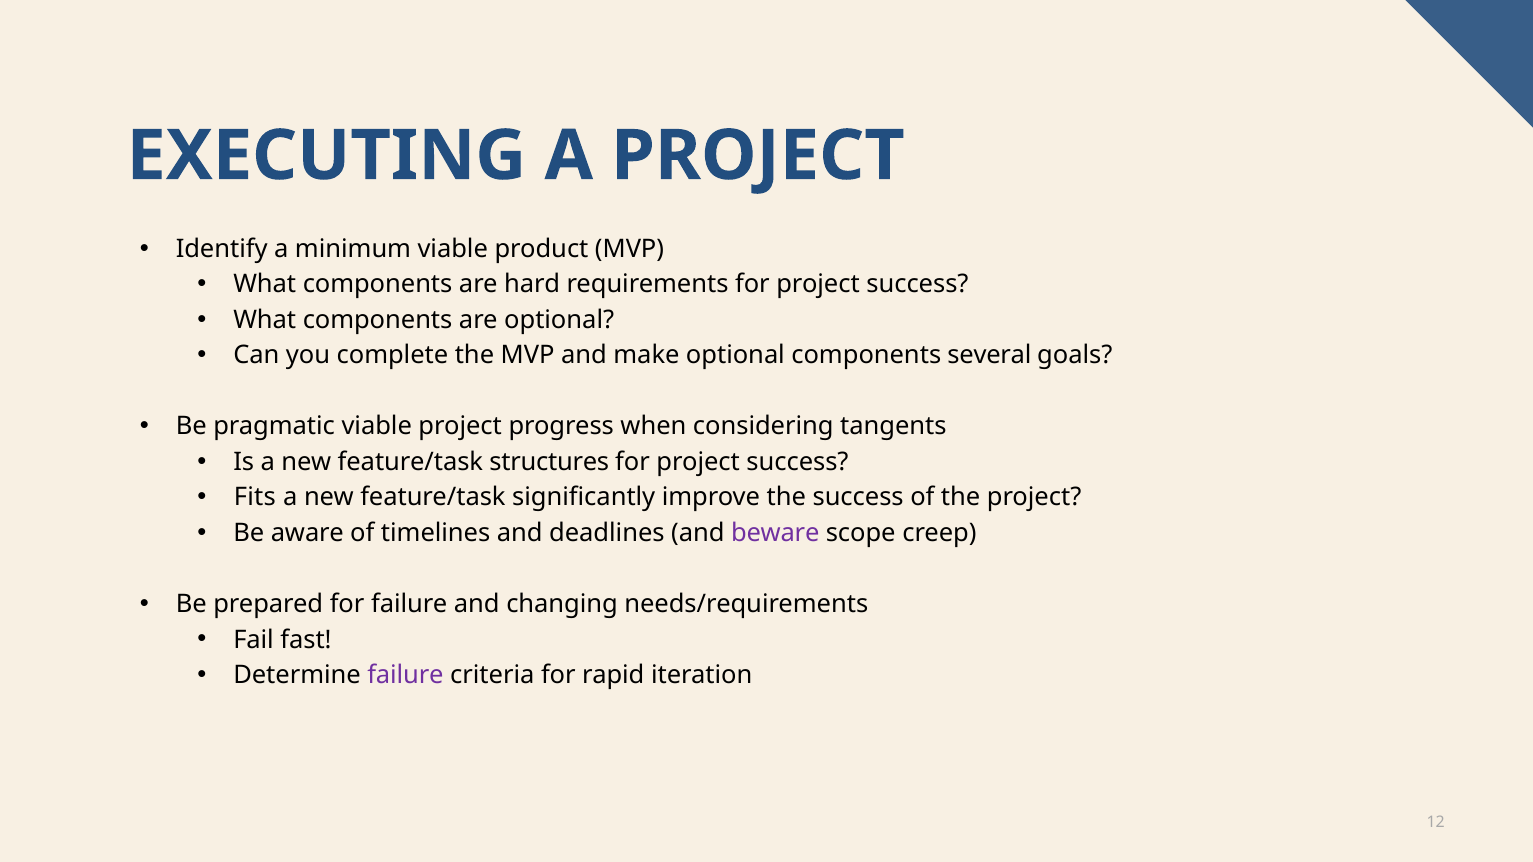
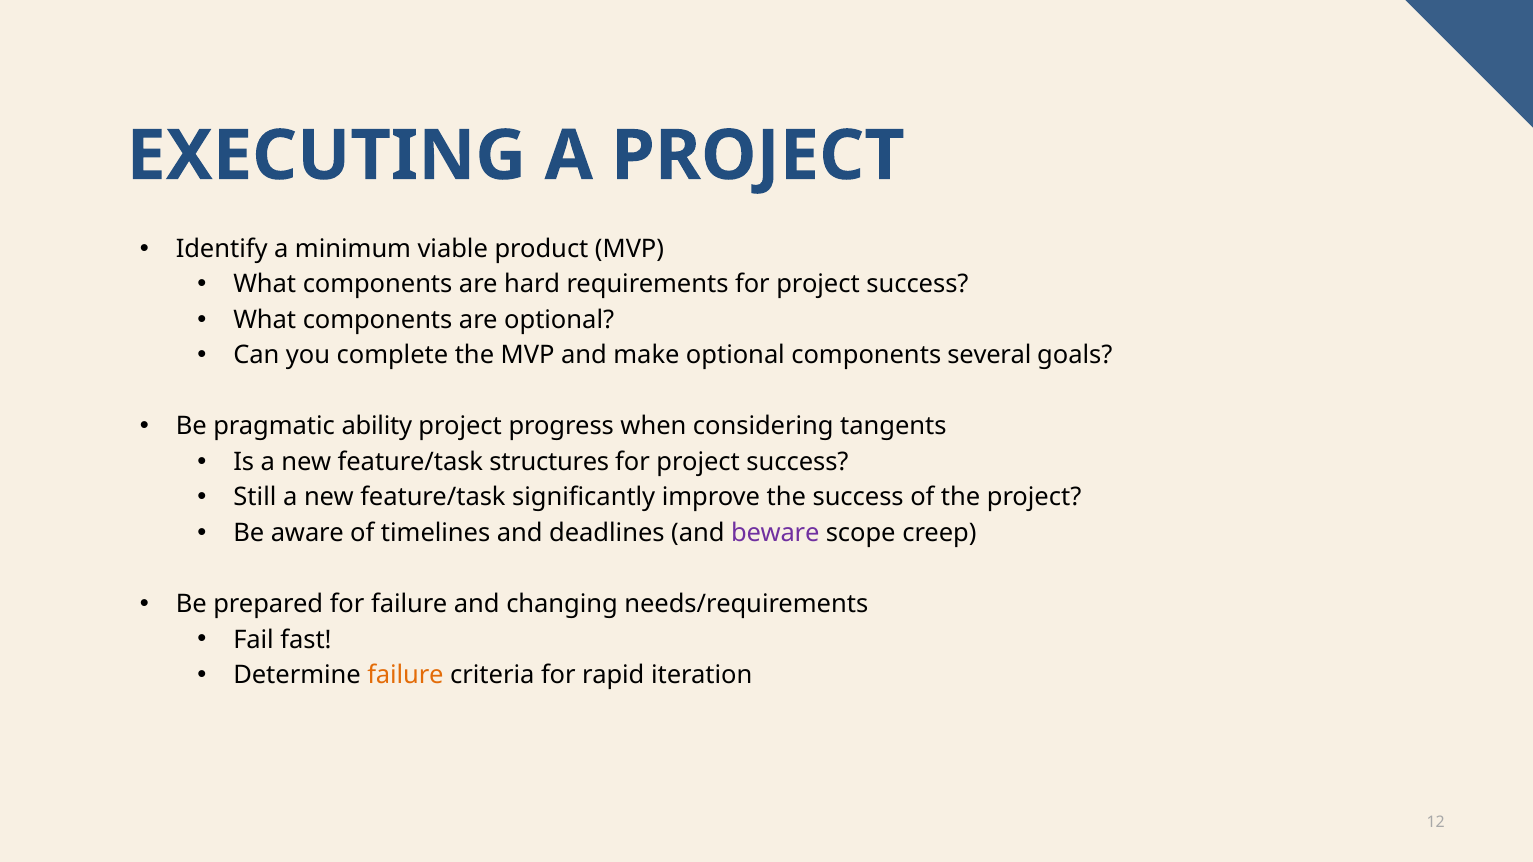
pragmatic viable: viable -> ability (377, 427)
Fits: Fits -> Still (255, 498)
failure colour: purple -> orange (405, 675)
